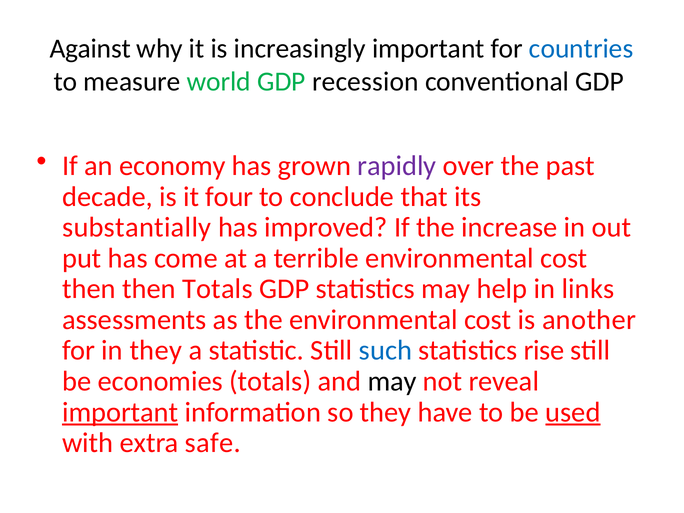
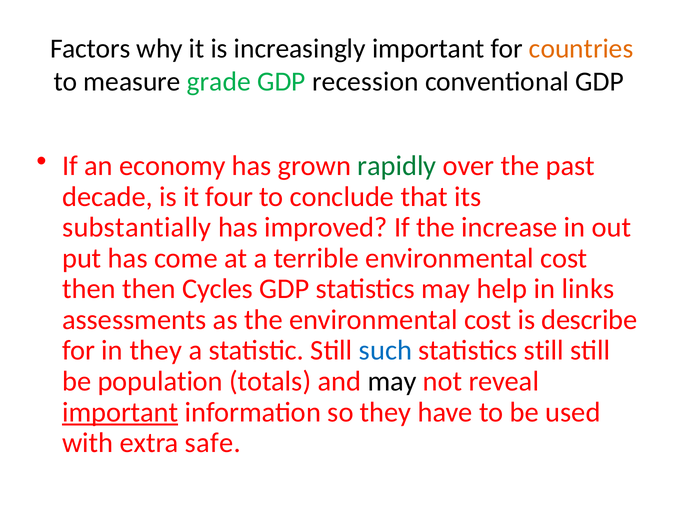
Against: Against -> Factors (90, 49)
countries colour: blue -> orange (581, 49)
world: world -> grade (219, 82)
rapidly colour: purple -> green (397, 166)
then Totals: Totals -> Cycles (218, 289)
another: another -> describe (589, 320)
statistics rise: rise -> still (544, 351)
economies: economies -> population (160, 381)
used underline: present -> none (573, 412)
